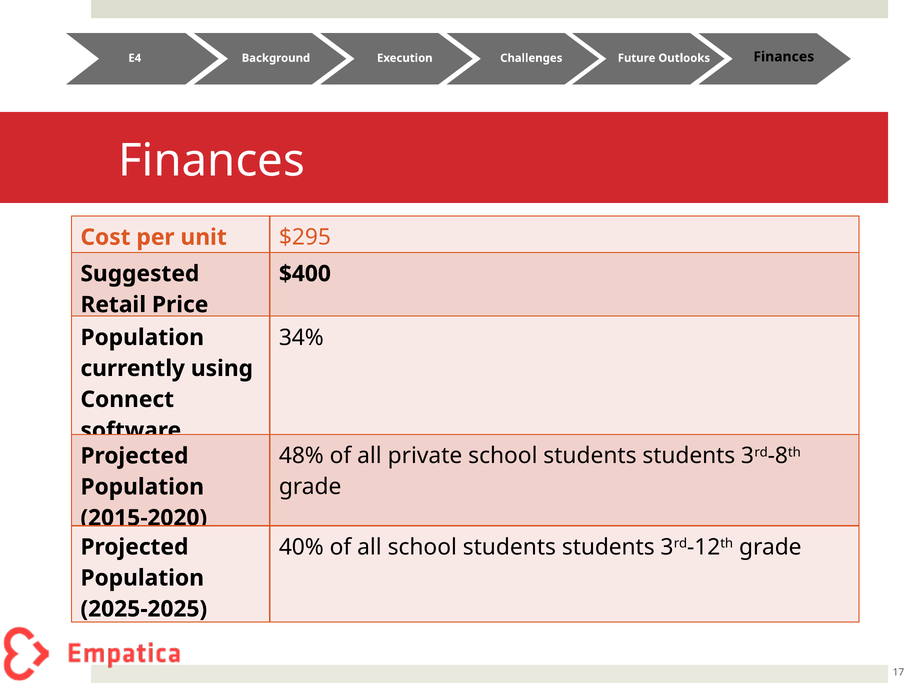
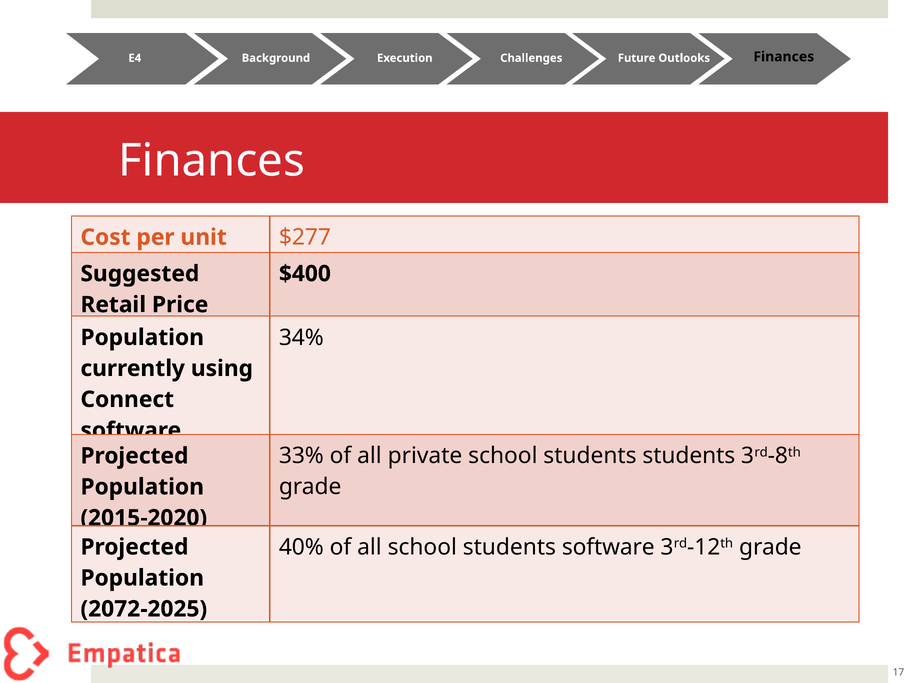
$295: $295 -> $277 (305, 237)
48%: 48% -> 33% (301, 456)
all school students students: students -> software (608, 547)
2025-2025: 2025-2025 -> 2072-2025 (144, 609)
